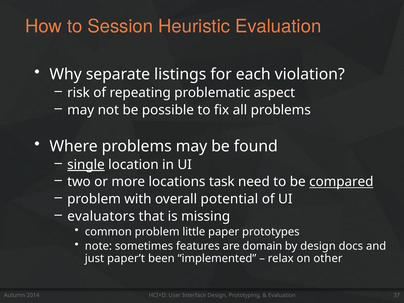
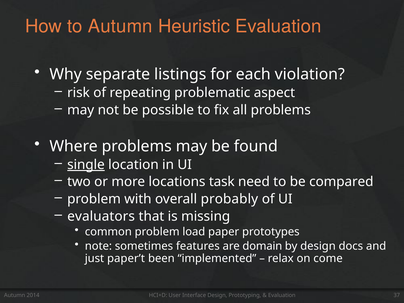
to Session: Session -> Autumn (120, 27)
compared underline: present -> none (341, 182)
potential: potential -> probably (229, 199)
little: little -> load (194, 232)
other: other -> come (328, 258)
